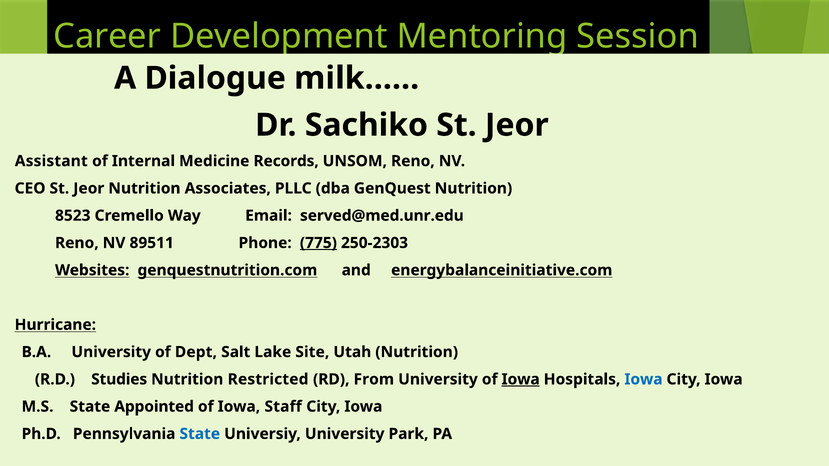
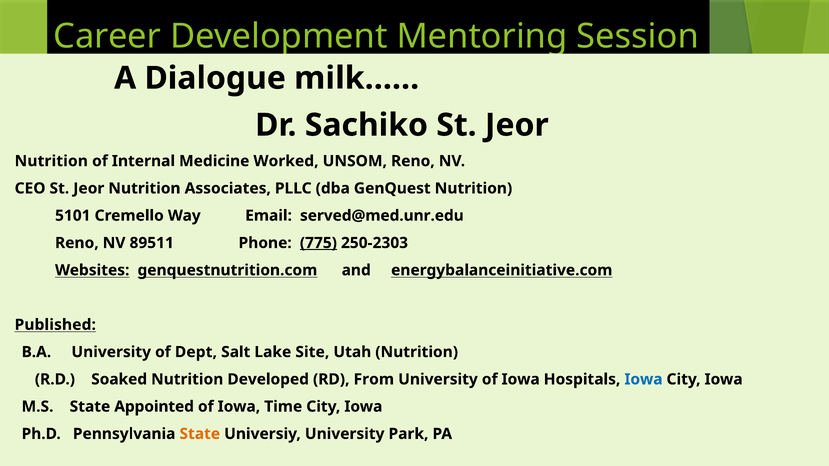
Assistant: Assistant -> Nutrition (51, 161)
Records: Records -> Worked (286, 161)
8523: 8523 -> 5101 (73, 216)
Hurricane: Hurricane -> Published (55, 325)
Studies: Studies -> Soaked (119, 380)
Restricted: Restricted -> Developed (268, 380)
Iowa underline: present -> none (521, 380)
Staff: Staff -> Time (283, 407)
State colour: blue -> orange (200, 434)
